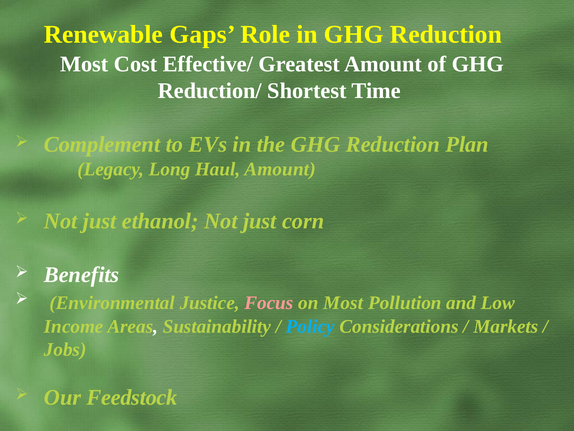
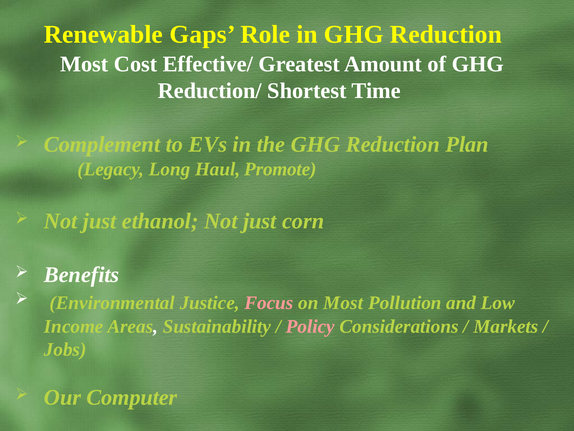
Haul Amount: Amount -> Promote (280, 169)
Policy colour: light blue -> pink (310, 326)
Feedstock: Feedstock -> Computer (132, 397)
